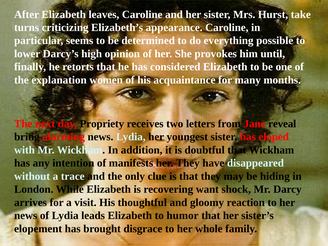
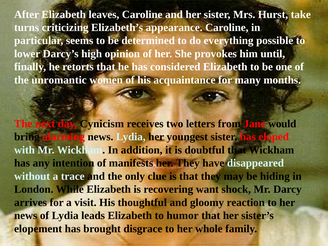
explanation: explanation -> unromantic (59, 80)
Propriety: Propriety -> Cynicism (102, 124)
reveal: reveal -> would (282, 124)
